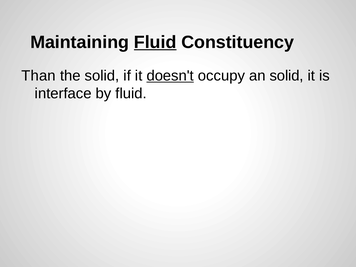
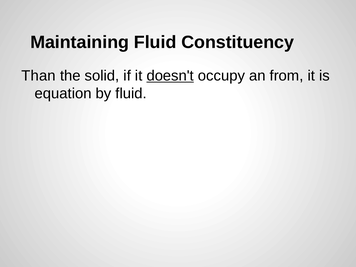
Fluid underline: present -> none (155, 42)
an solid: solid -> from (287, 76)
interface: interface -> equation (63, 94)
